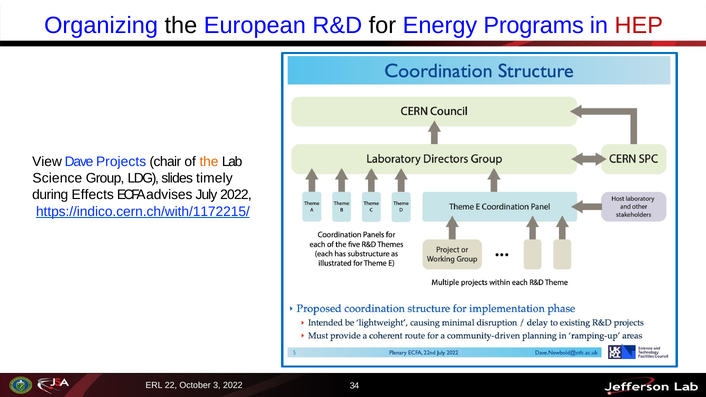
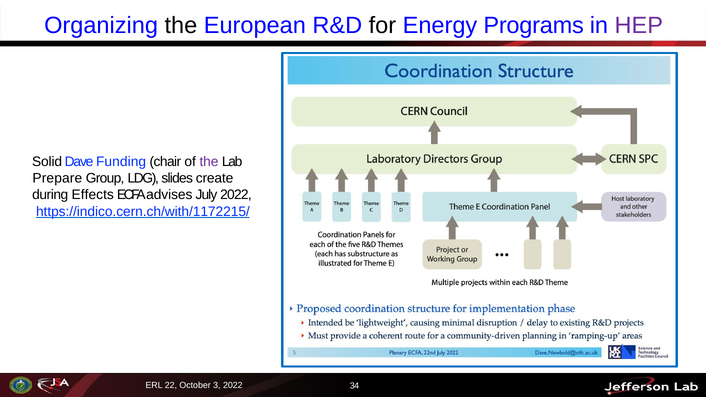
HEP colour: red -> purple (639, 26)
View: View -> Solid (47, 162)
Projects: Projects -> Funding (121, 162)
the colour: orange -> purple (209, 162)
Science: Science -> Prepare (57, 178)
timely: timely -> create (215, 178)
